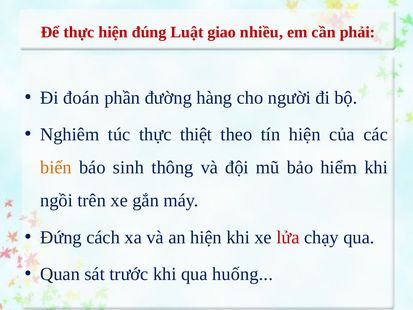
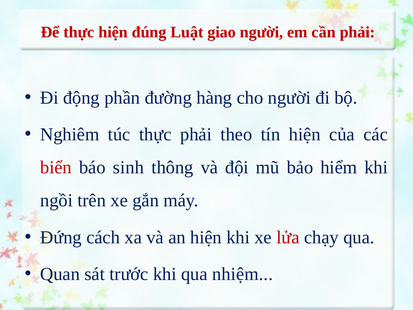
giao nhiều: nhiều -> người (262, 32)
đoán: đoán -> động (81, 98)
thực thiệt: thiệt -> phải (196, 134)
biển colour: orange -> red (56, 167)
huống: huống -> nhiệm (243, 274)
